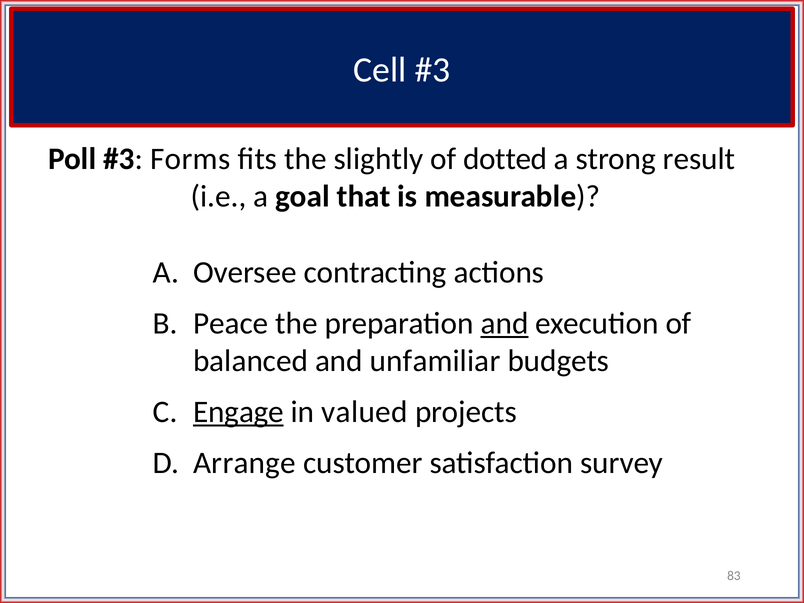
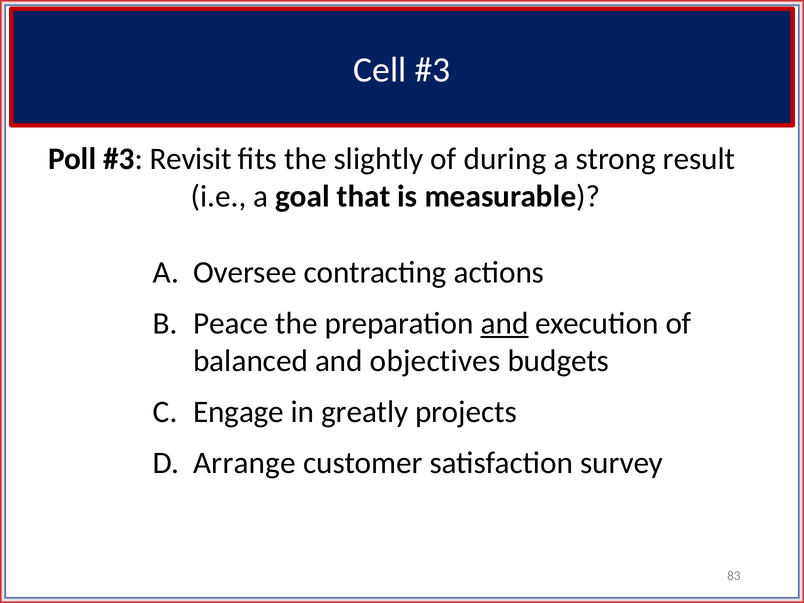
Forms: Forms -> Revisit (191, 159)
dotted: dotted -> during (505, 159)
unfamiliar: unfamiliar -> objectives (435, 361)
Engage underline: present -> none (239, 412)
valued: valued -> greatly (365, 412)
